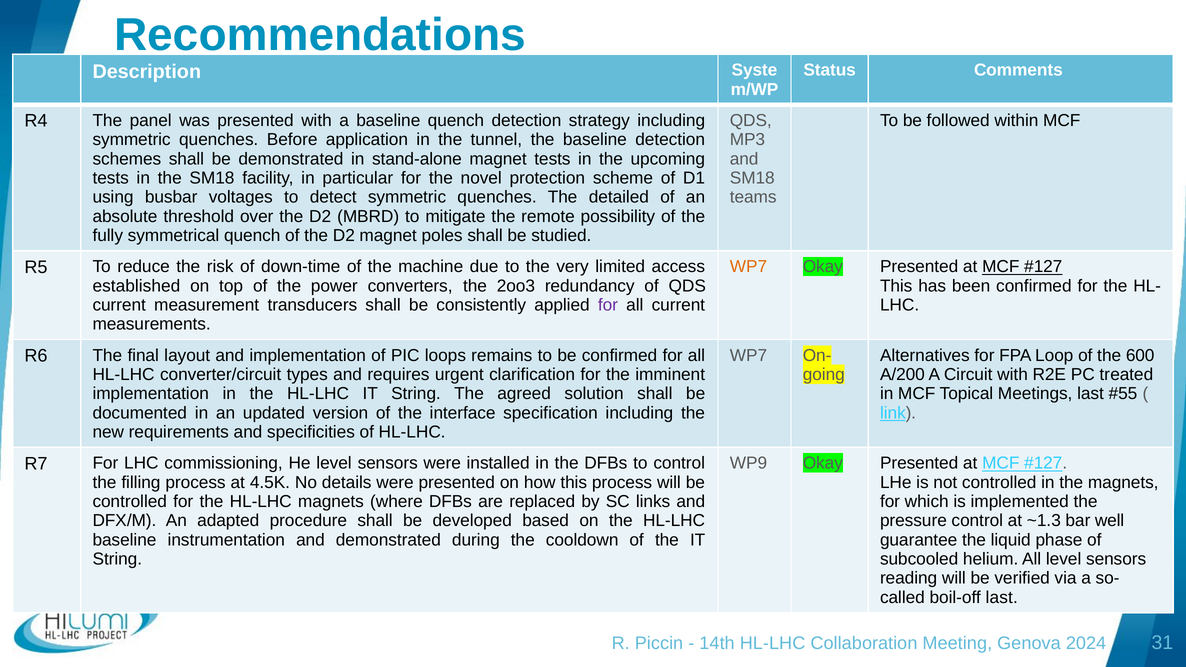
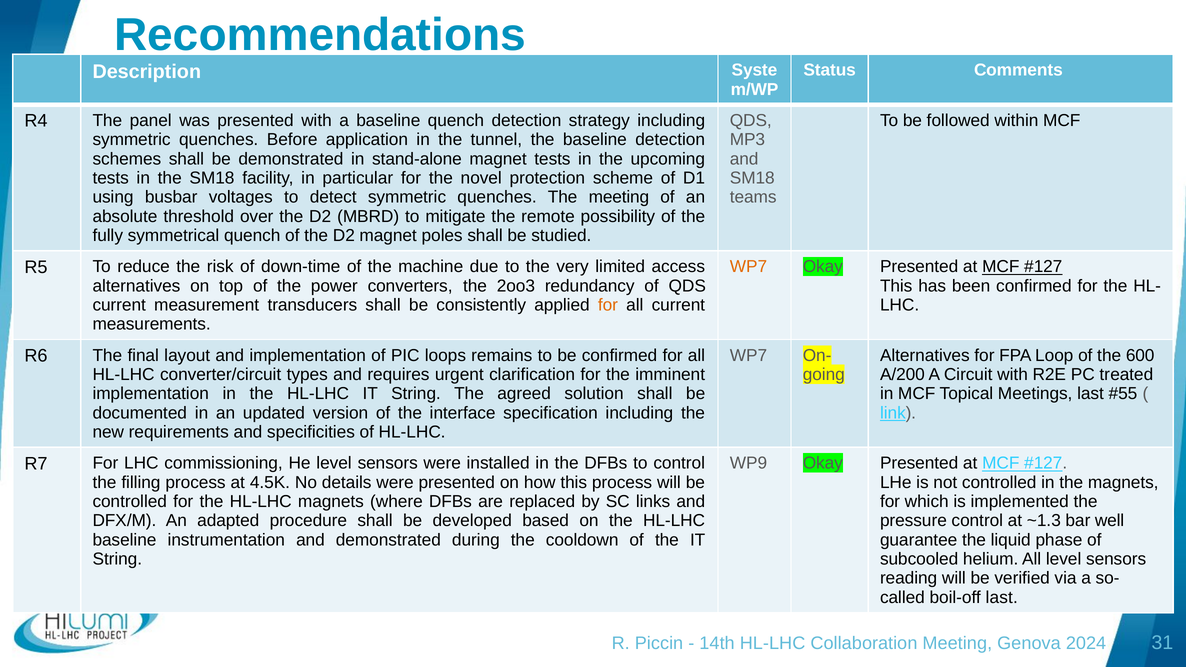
The detailed: detailed -> meeting (619, 197)
established: established -> alternatives (136, 286)
for colour: purple -> orange (608, 305)
